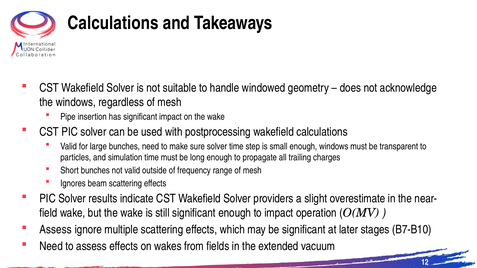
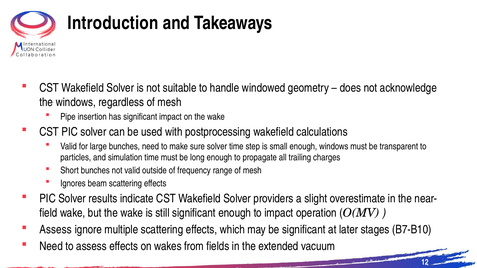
Calculations: Calculations -> Introduction (113, 23)
